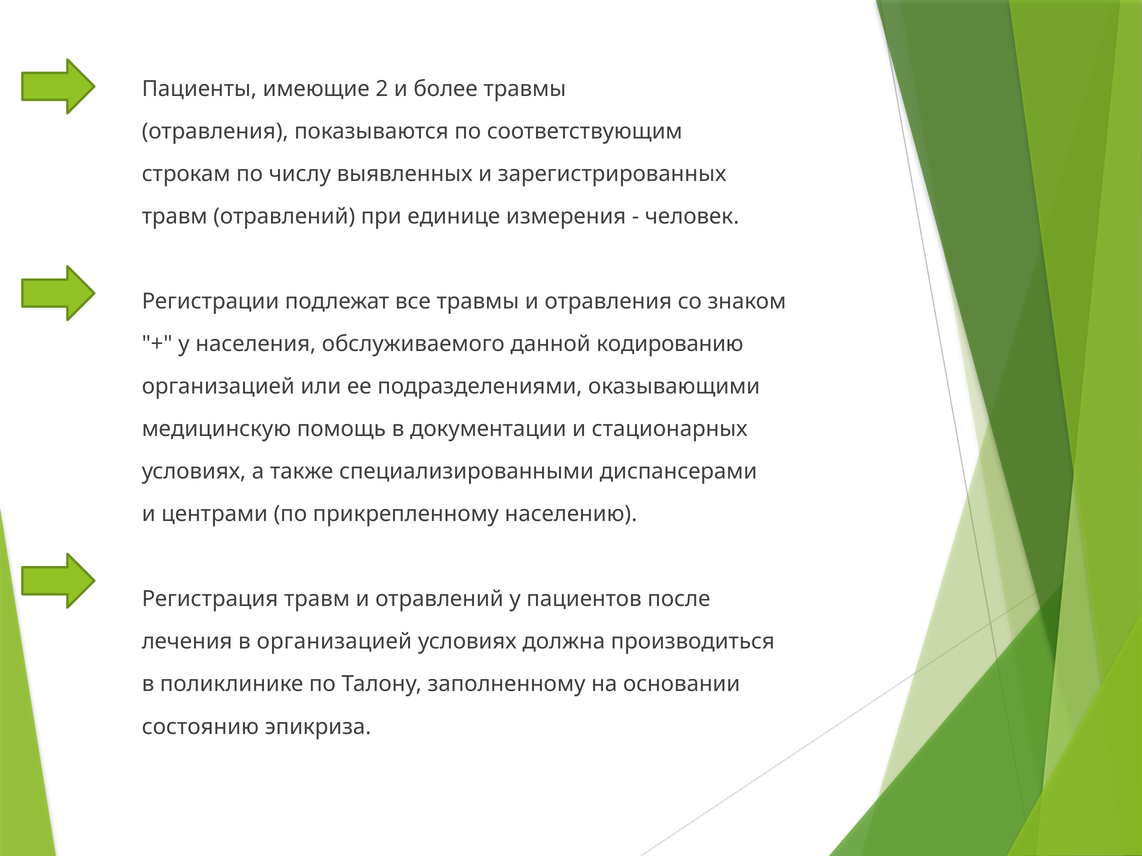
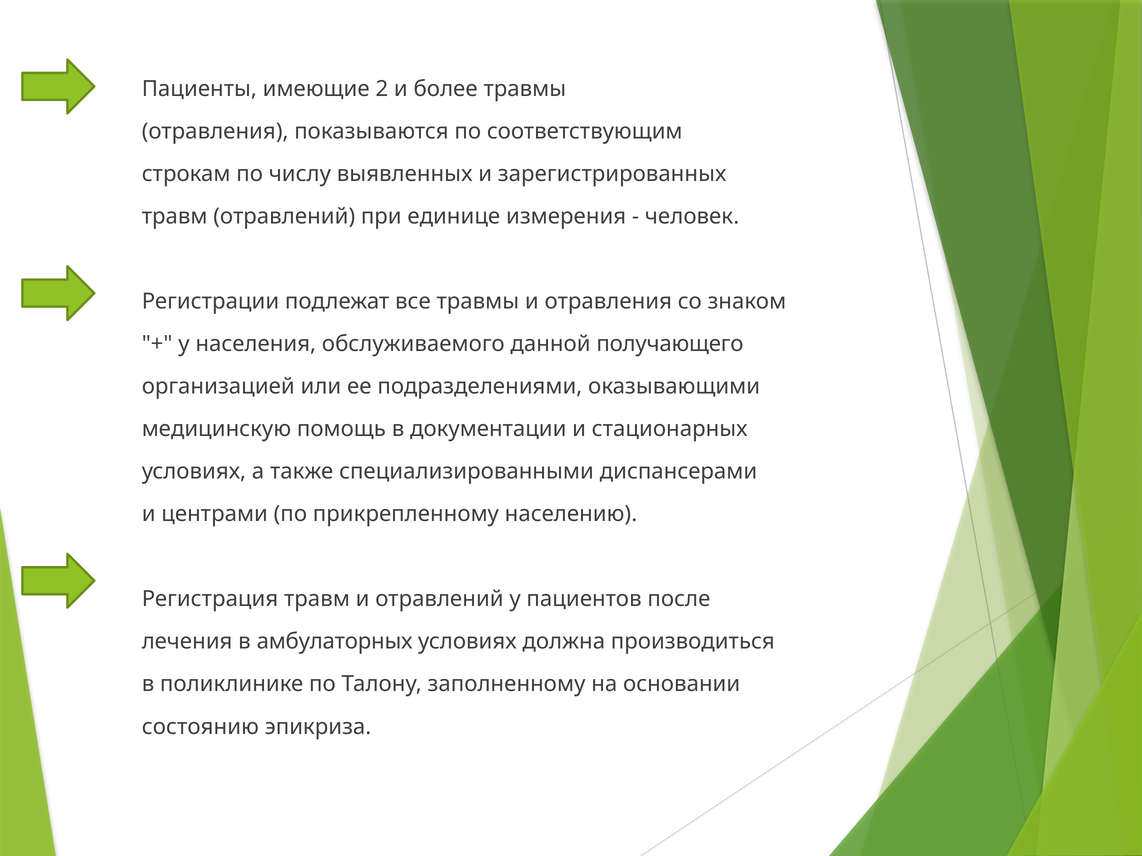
кодированию: кодированию -> получающего (670, 344)
в организацией: организацией -> амбулаторных (335, 642)
